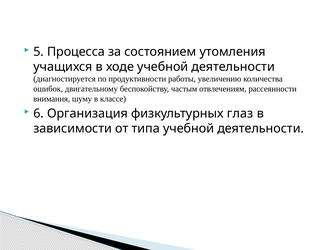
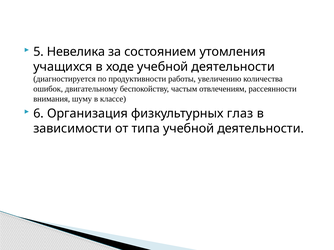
Процесса: Процесса -> Невелика (76, 52)
